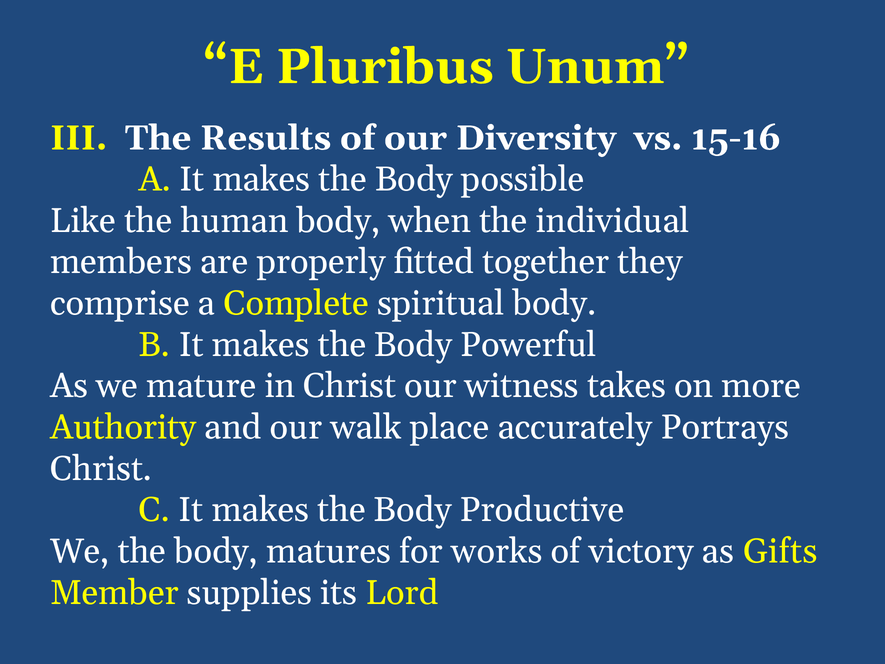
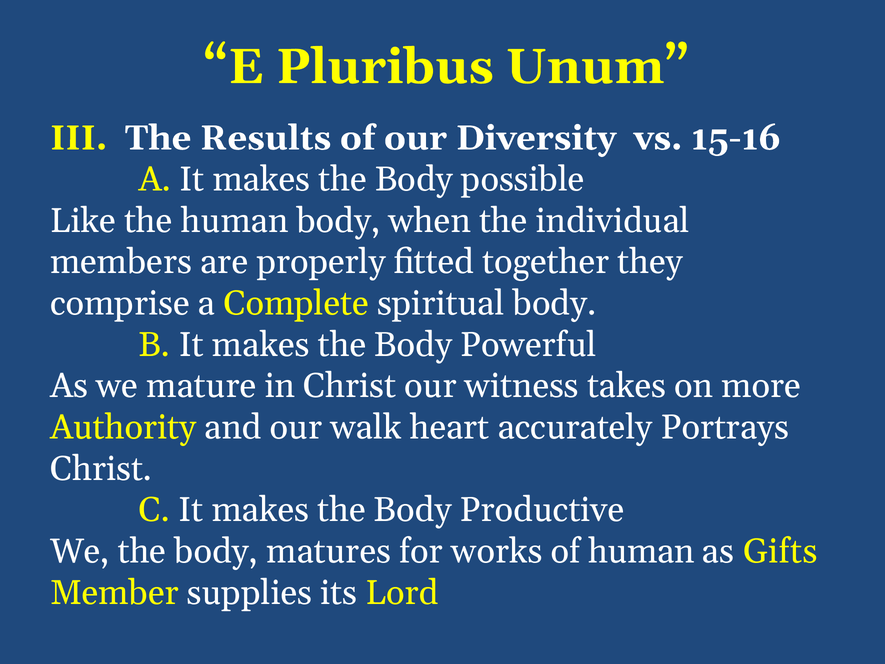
place: place -> heart (450, 427)
of victory: victory -> human (641, 551)
